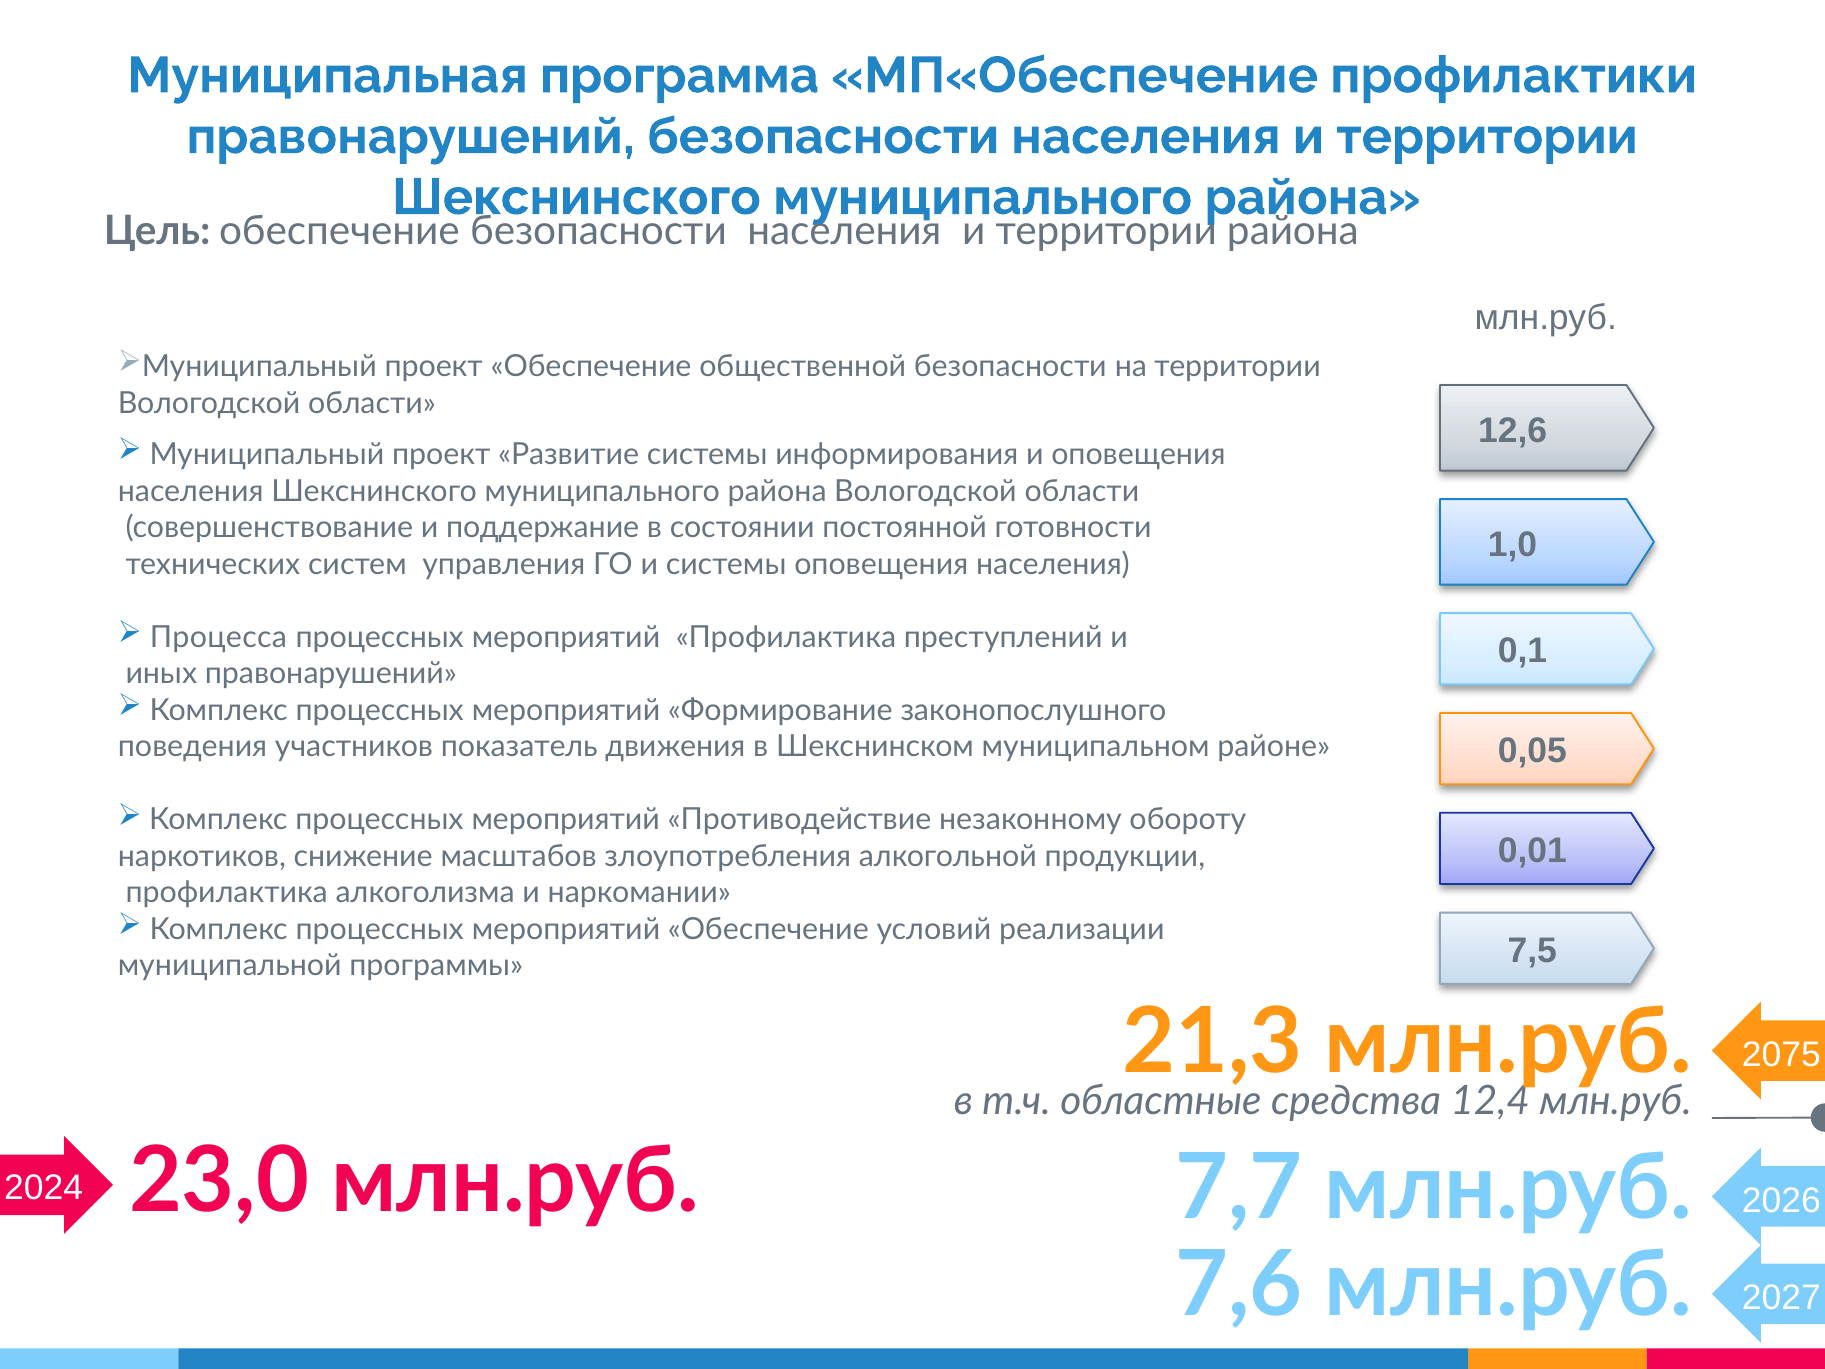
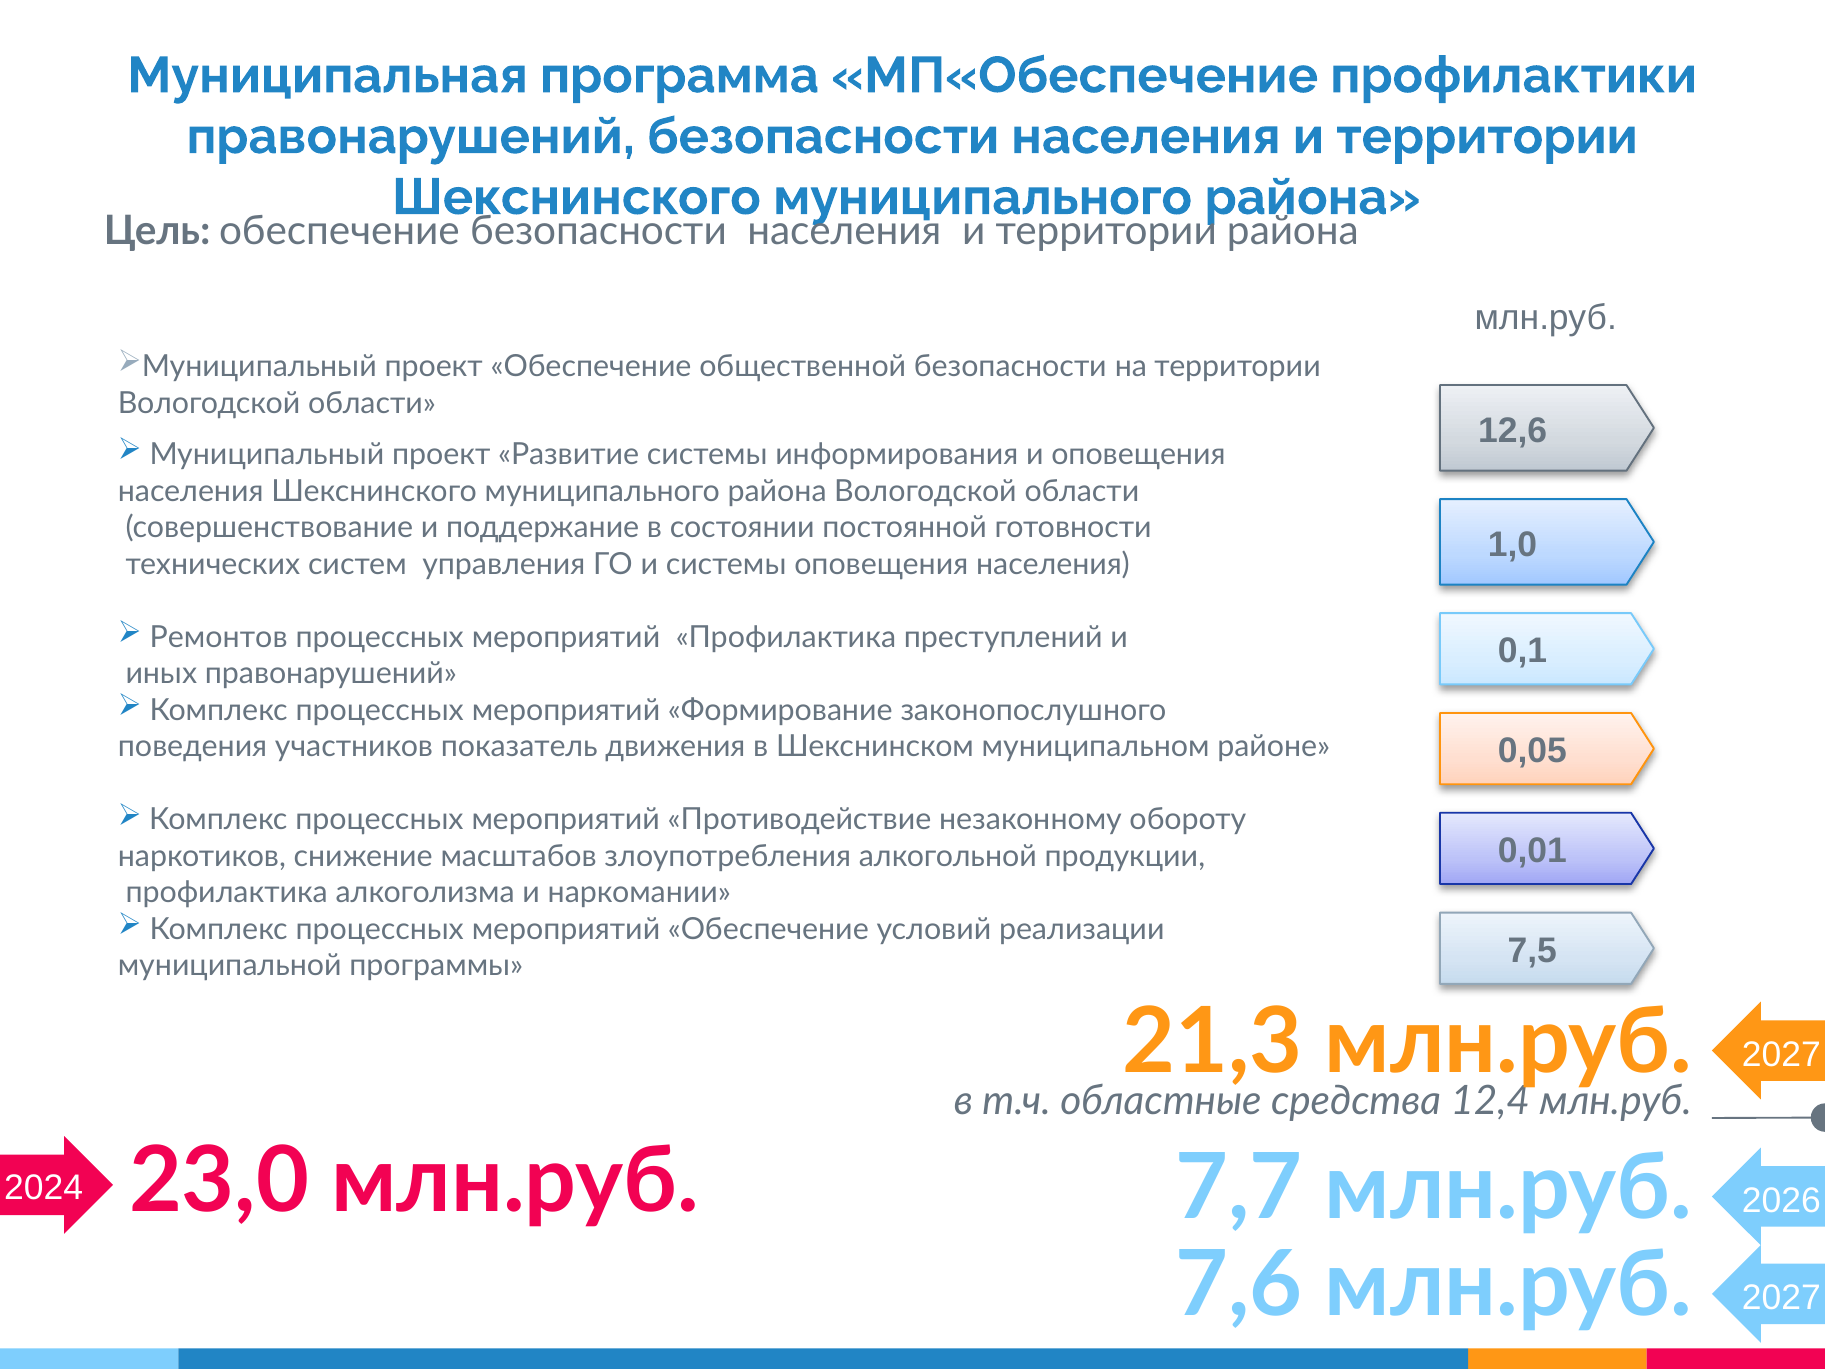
Процесса: Процесса -> Ремонтов (219, 637)
2075: 2075 -> 2027 (1781, 1054)
